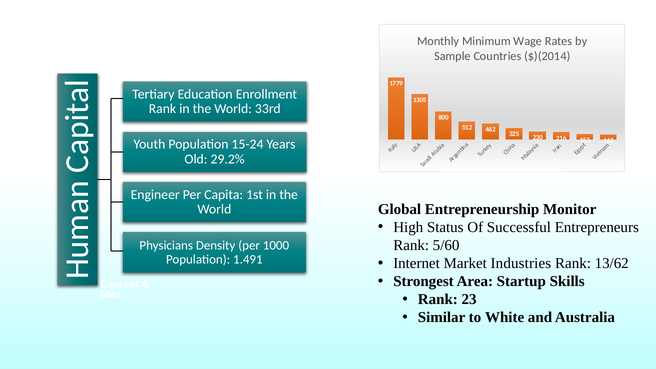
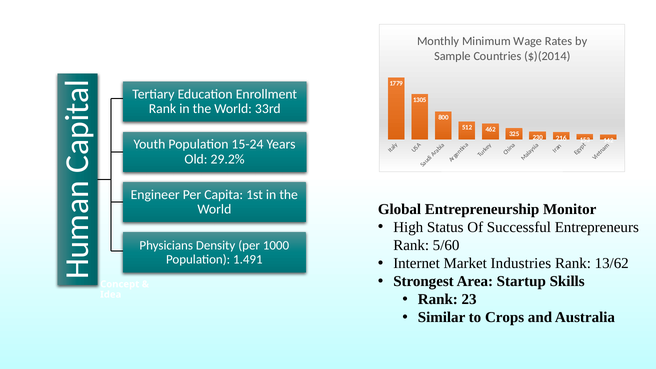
White: White -> Crops (505, 318)
